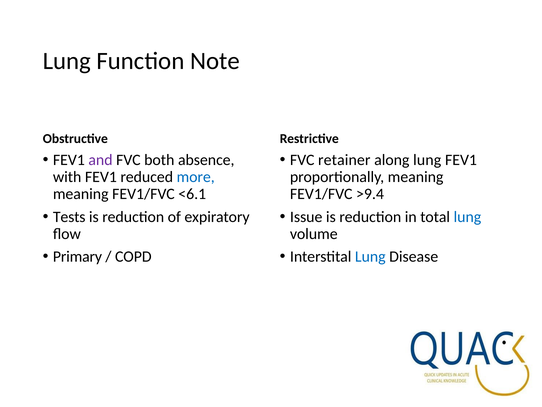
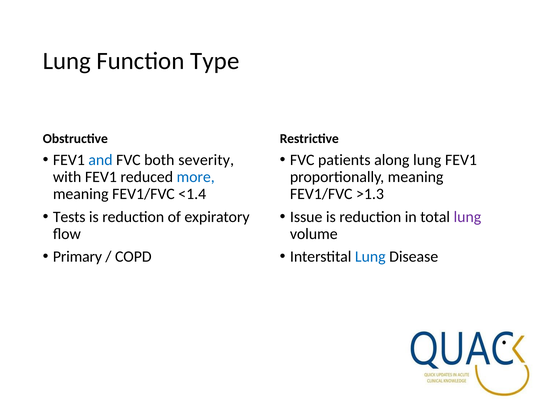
Note: Note -> Type (215, 61)
and colour: purple -> blue (100, 160)
absence: absence -> severity (206, 160)
retainer: retainer -> patients (344, 160)
<6.1: <6.1 -> <1.4 (192, 194)
>9.4: >9.4 -> >1.3 (370, 194)
lung colour: blue -> purple (467, 217)
